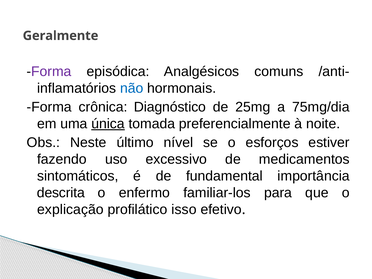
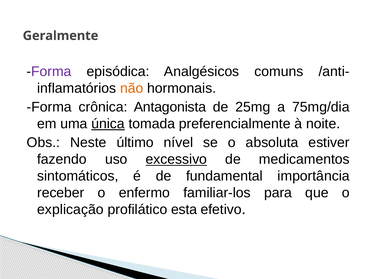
não colour: blue -> orange (132, 88)
Diagnóstico: Diagnóstico -> Antagonista (170, 107)
esforços: esforços -> absoluta (272, 143)
excessivo underline: none -> present (176, 159)
descrita: descrita -> receber (61, 193)
isso: isso -> esta (184, 210)
